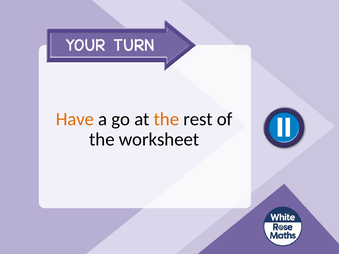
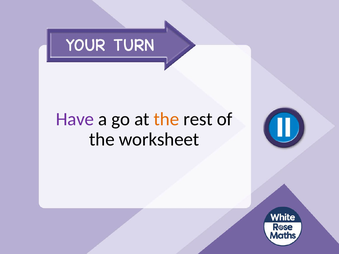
Have colour: orange -> purple (75, 119)
